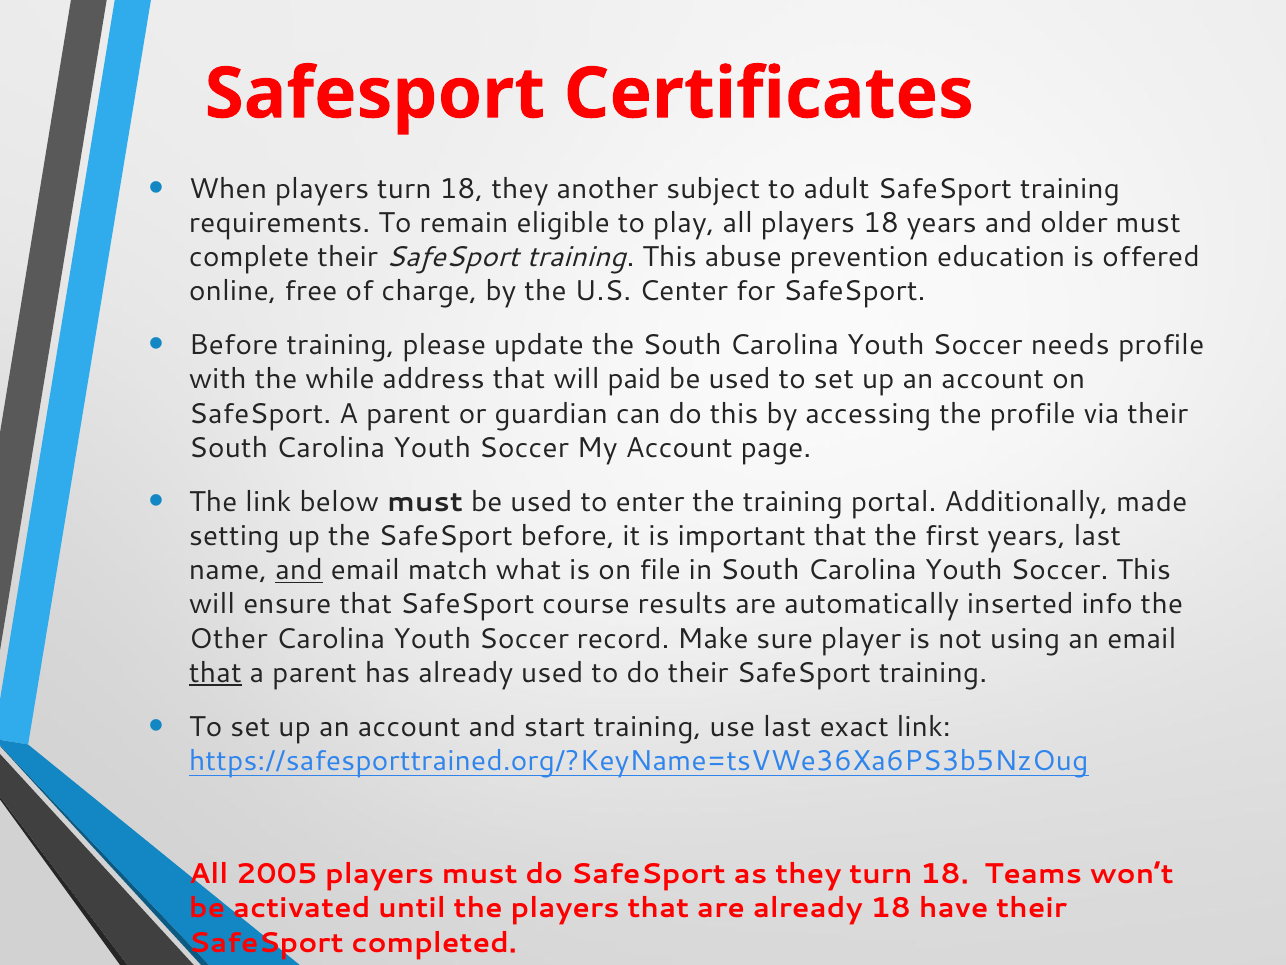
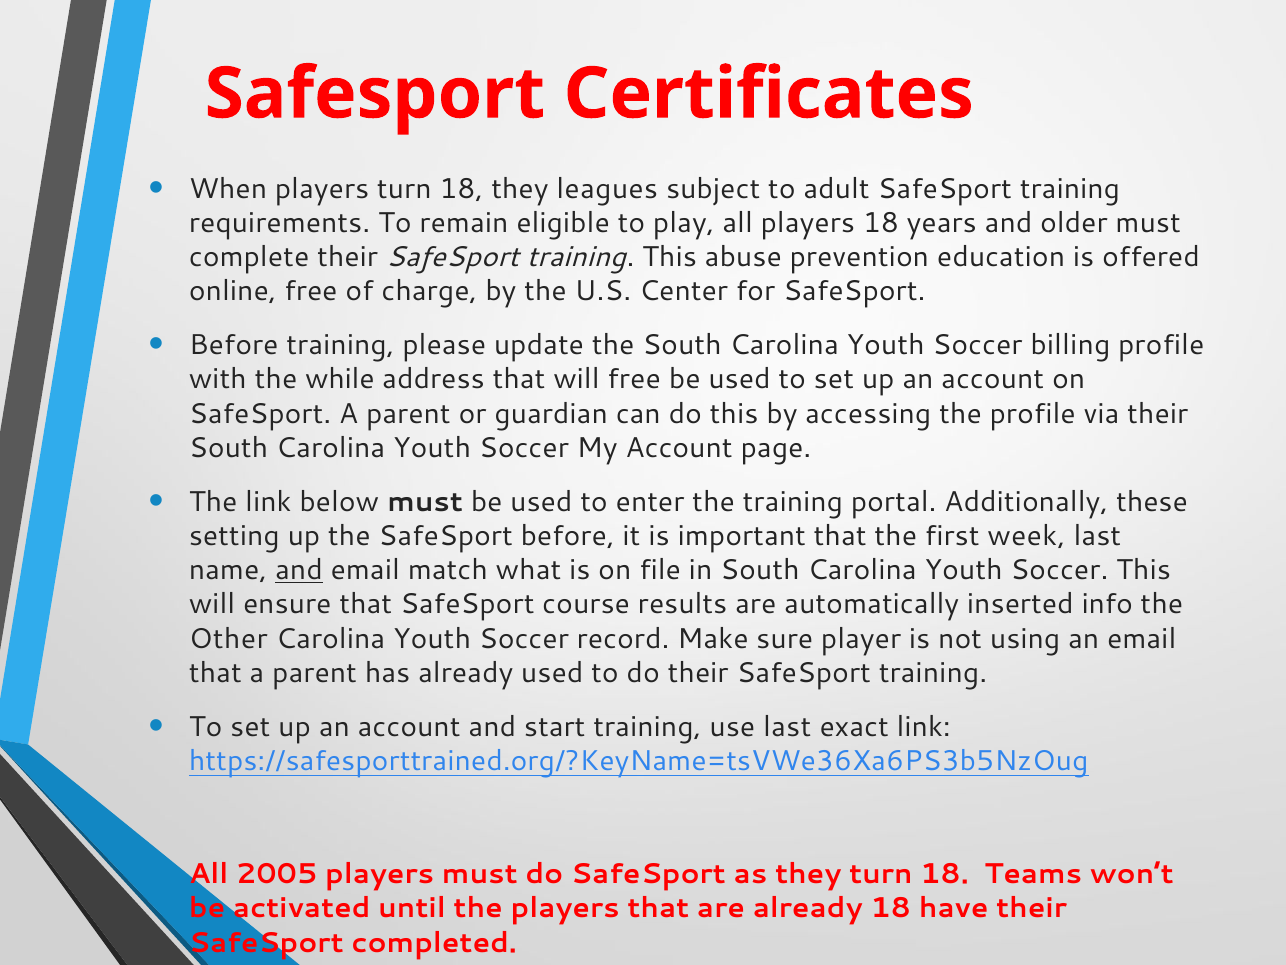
another: another -> leagues (607, 189)
needs: needs -> billing (1070, 345)
will paid: paid -> free (634, 379)
made: made -> these (1152, 501)
first years: years -> week (1026, 536)
that underline: present -> none (215, 673)
